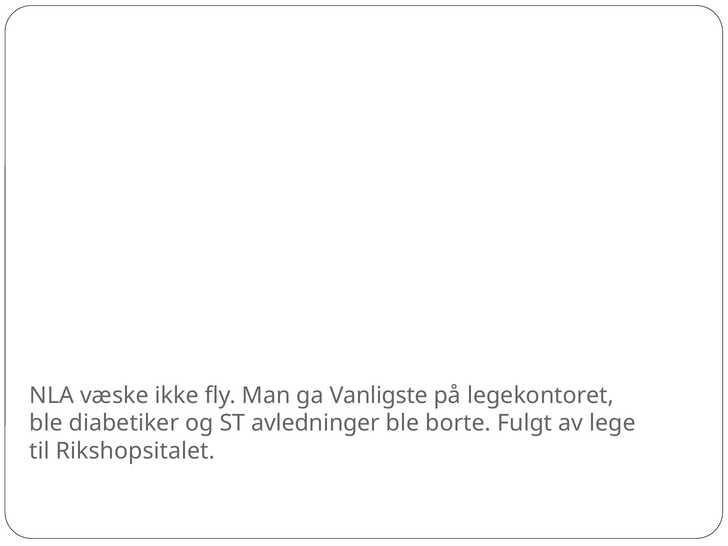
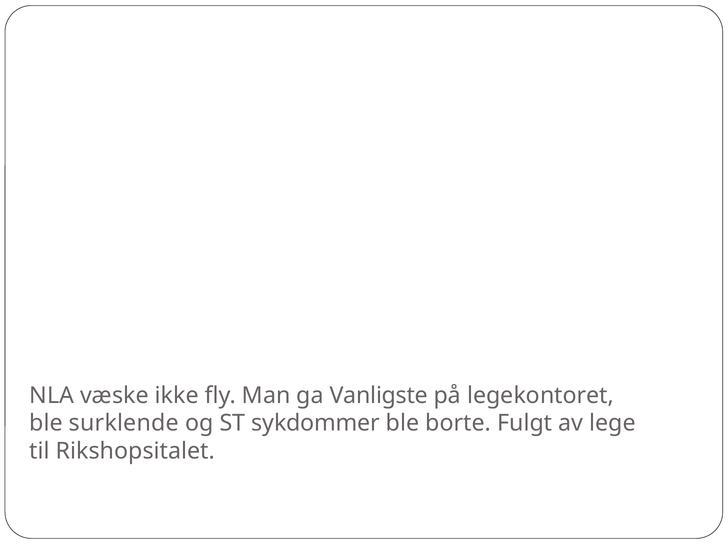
diabetiker: diabetiker -> surklende (124, 423)
avledninger: avledninger -> sykdommer (316, 423)
